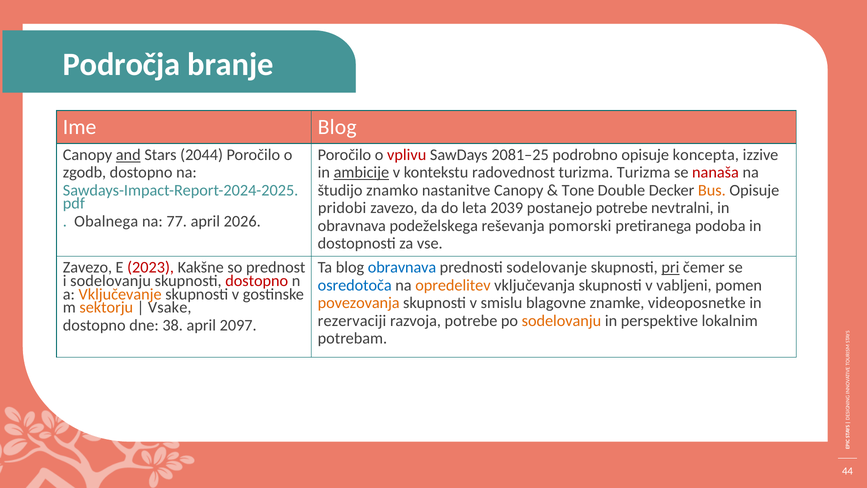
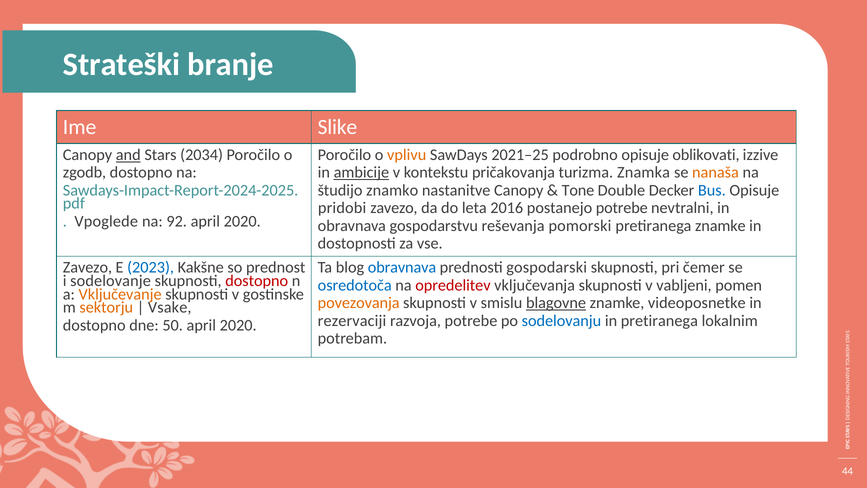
Področja: Področja -> Strateški (121, 64)
Ime Blog: Blog -> Slike (337, 127)
2044: 2044 -> 2034 (202, 155)
vplivu colour: red -> orange (407, 155)
2081–25: 2081–25 -> 2021–25 (520, 155)
koncepta: koncepta -> oblikovati (706, 155)
radovednost: radovednost -> pričakovanja (514, 172)
turizma Turizma: Turizma -> Znamka (644, 172)
nanaša colour: red -> orange (715, 172)
Bus colour: orange -> blue (712, 190)
2039: 2039 -> 2016 (507, 208)
Obalnega: Obalnega -> Vpoglede (106, 221)
77: 77 -> 92 (177, 221)
2026: 2026 -> 2020 (242, 221)
podeželskega: podeželskega -> gospodarstvu (434, 225)
pretiranega podoba: podoba -> znamke (720, 225)
2023 colour: red -> blue (151, 267)
sodelovanje: sodelovanje -> gospodarski (547, 267)
pri underline: present -> none (670, 267)
sodelovanju: sodelovanju -> sodelovanje (111, 281)
opredelitev colour: orange -> red (453, 285)
blagovne underline: none -> present (556, 303)
sodelovanju colour: orange -> blue (561, 320)
in perspektive: perspektive -> pretiranega (659, 320)
38: 38 -> 50 (173, 325)
2097: 2097 -> 2020 (238, 325)
